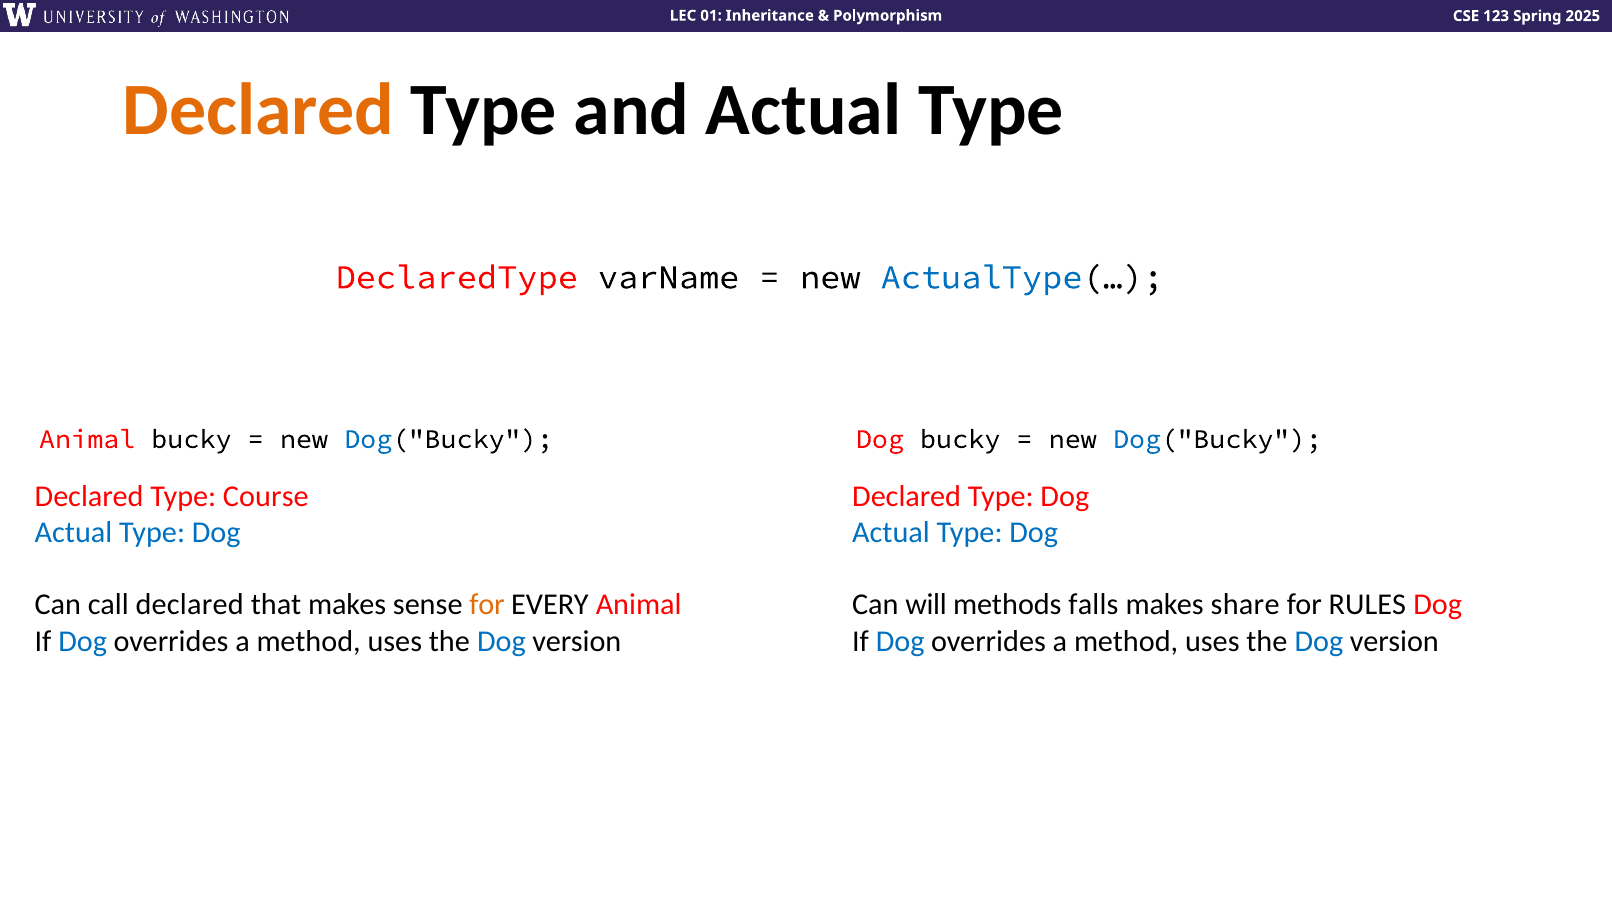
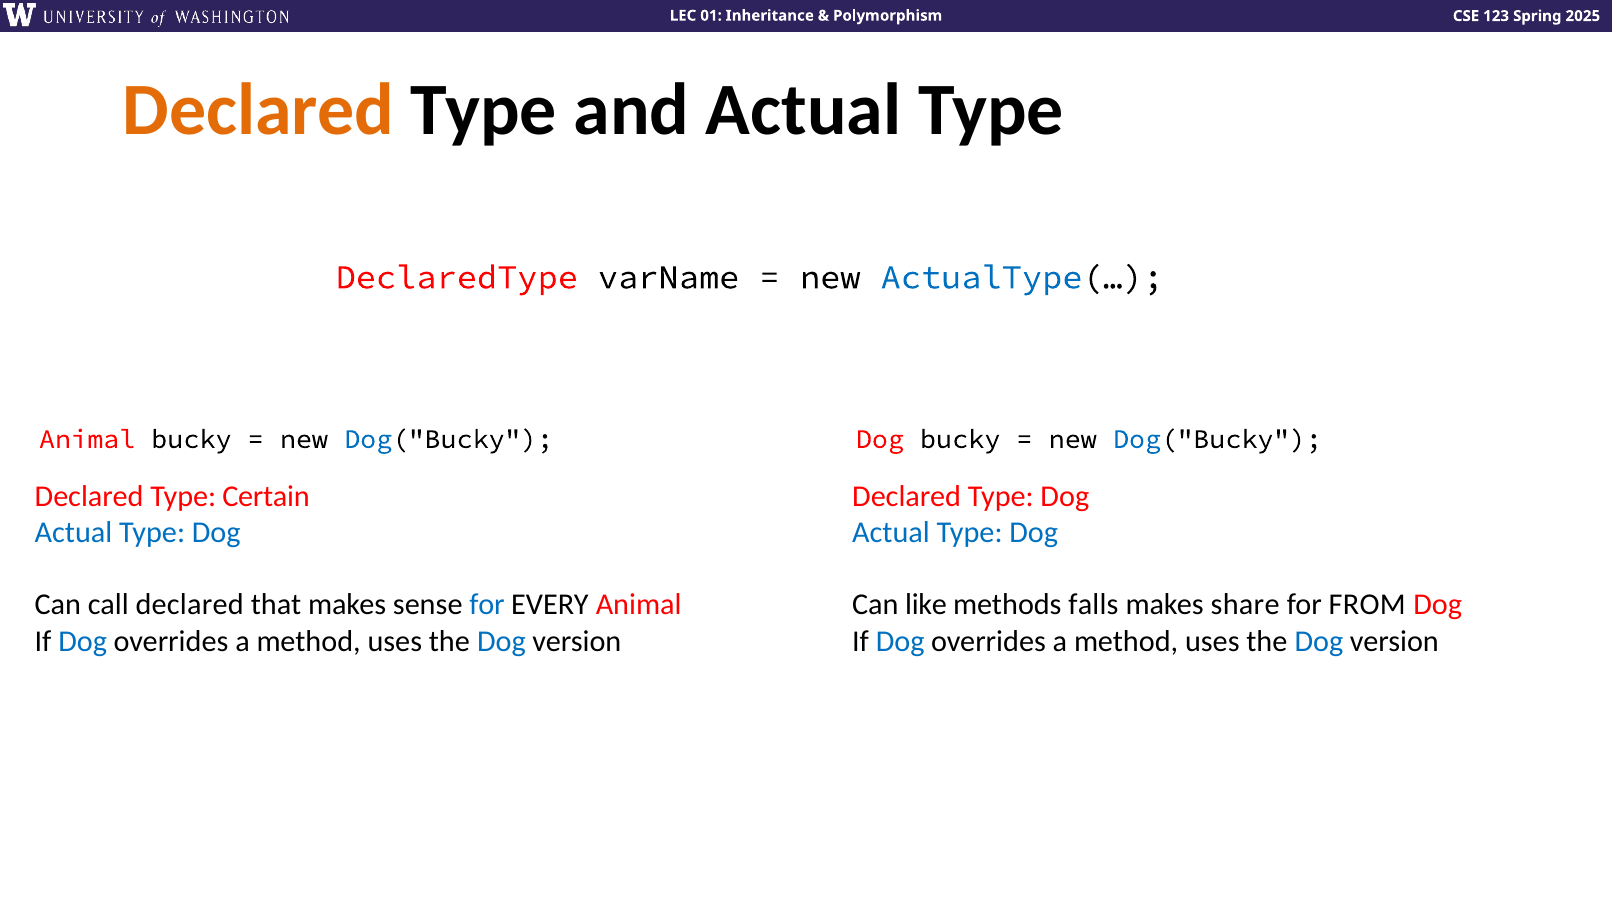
Course: Course -> Certain (266, 497)
for colour: orange -> blue (487, 605)
will: will -> like (926, 605)
RULES: RULES -> FROM (1367, 605)
